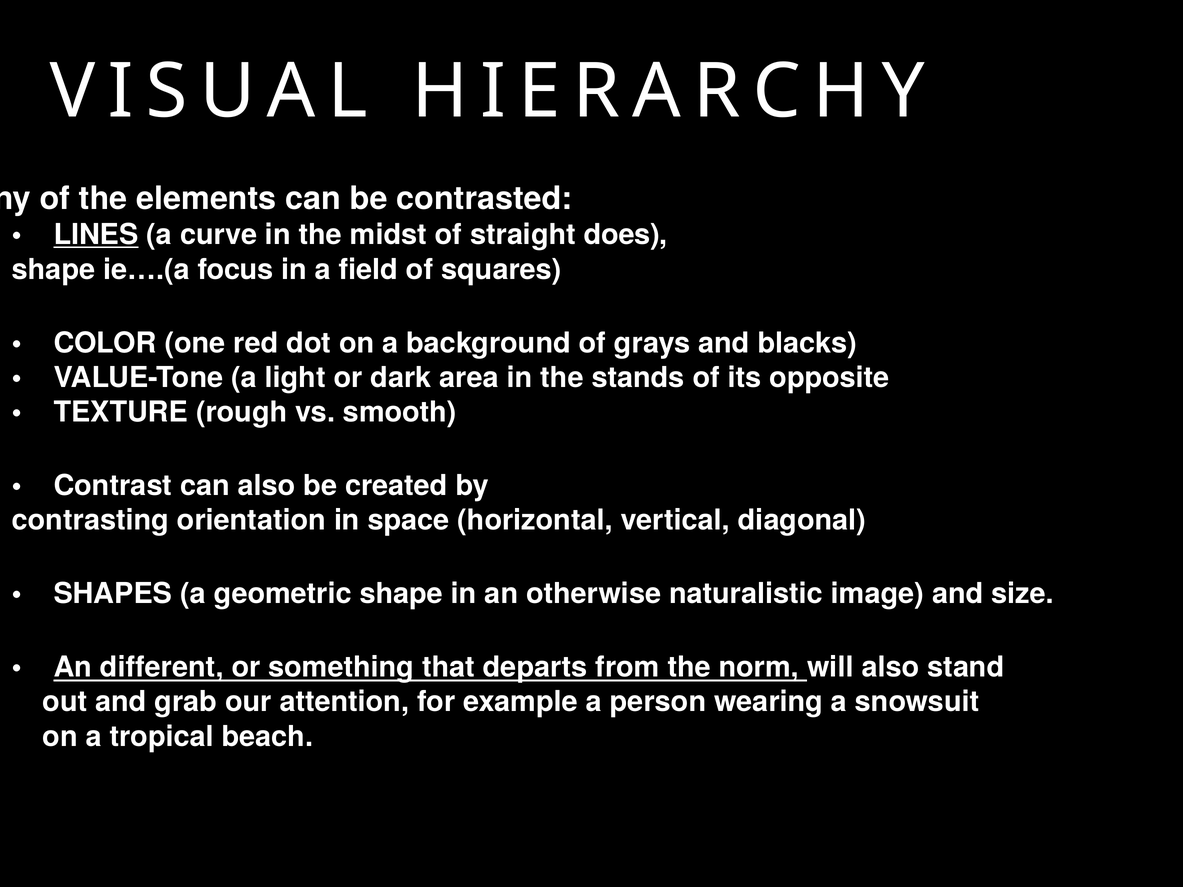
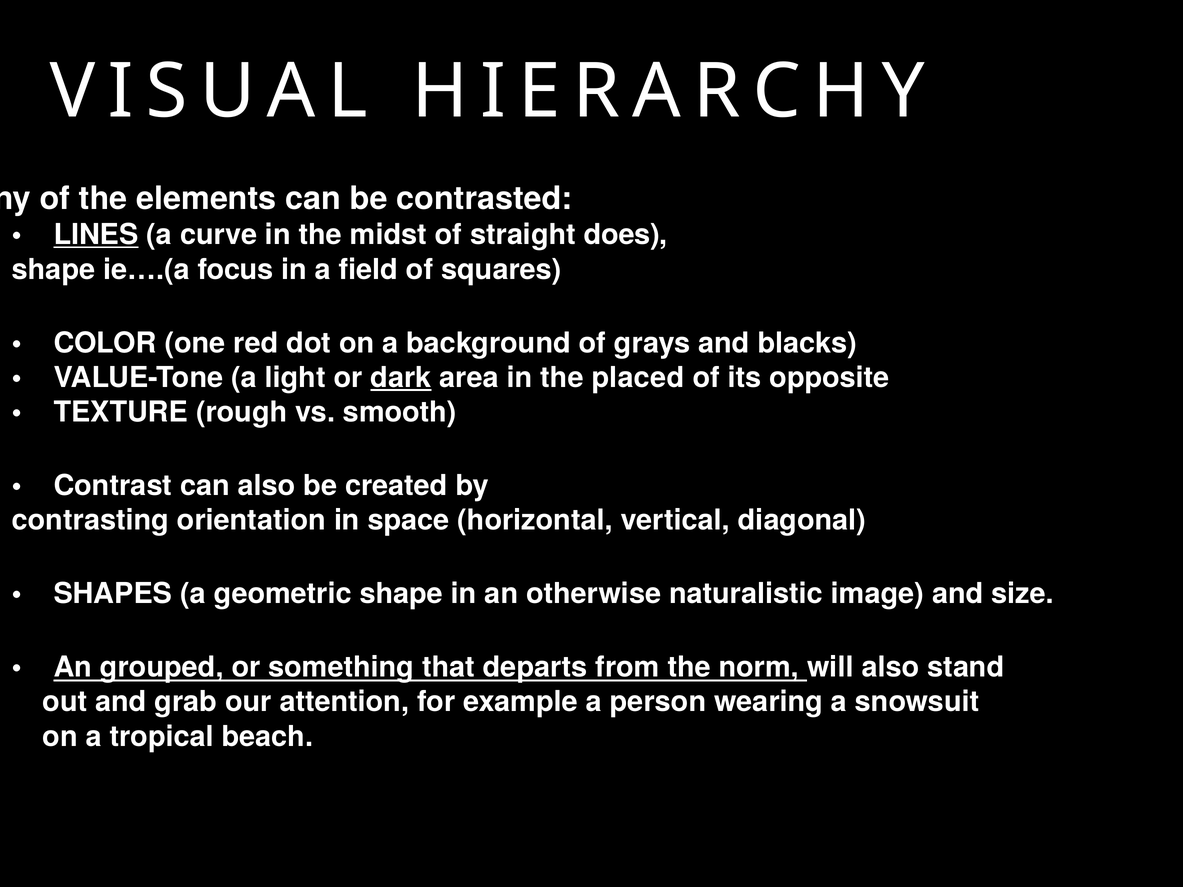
dark underline: none -> present (401, 378)
stands: stands -> placed (638, 378)
different: different -> grouped (162, 667)
